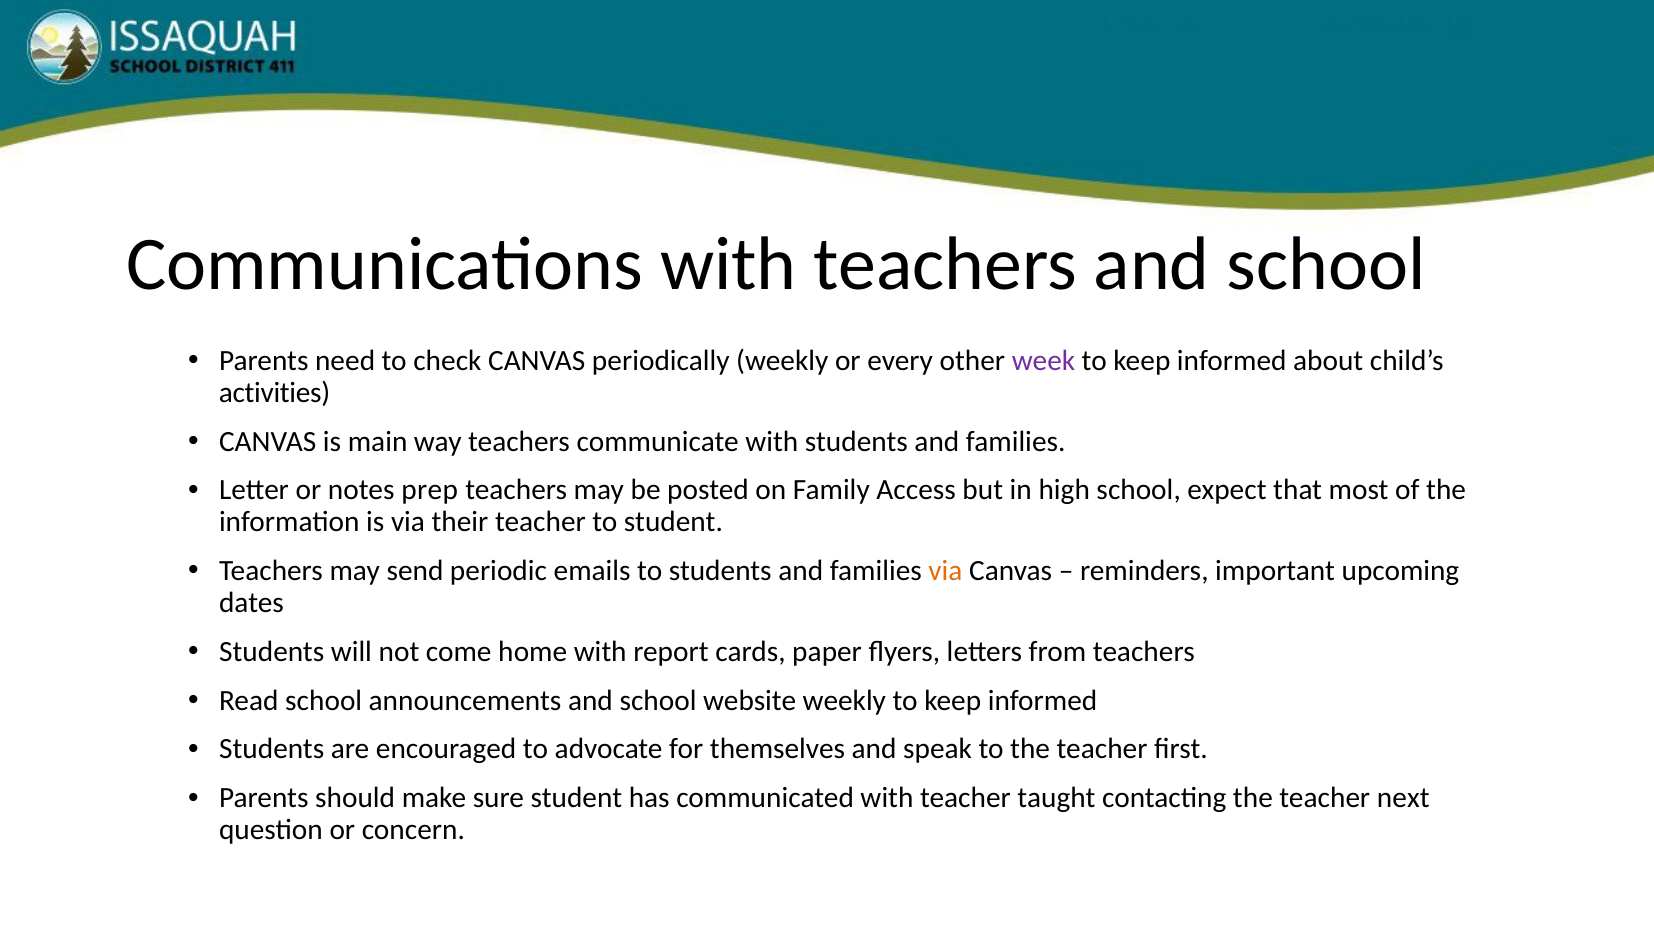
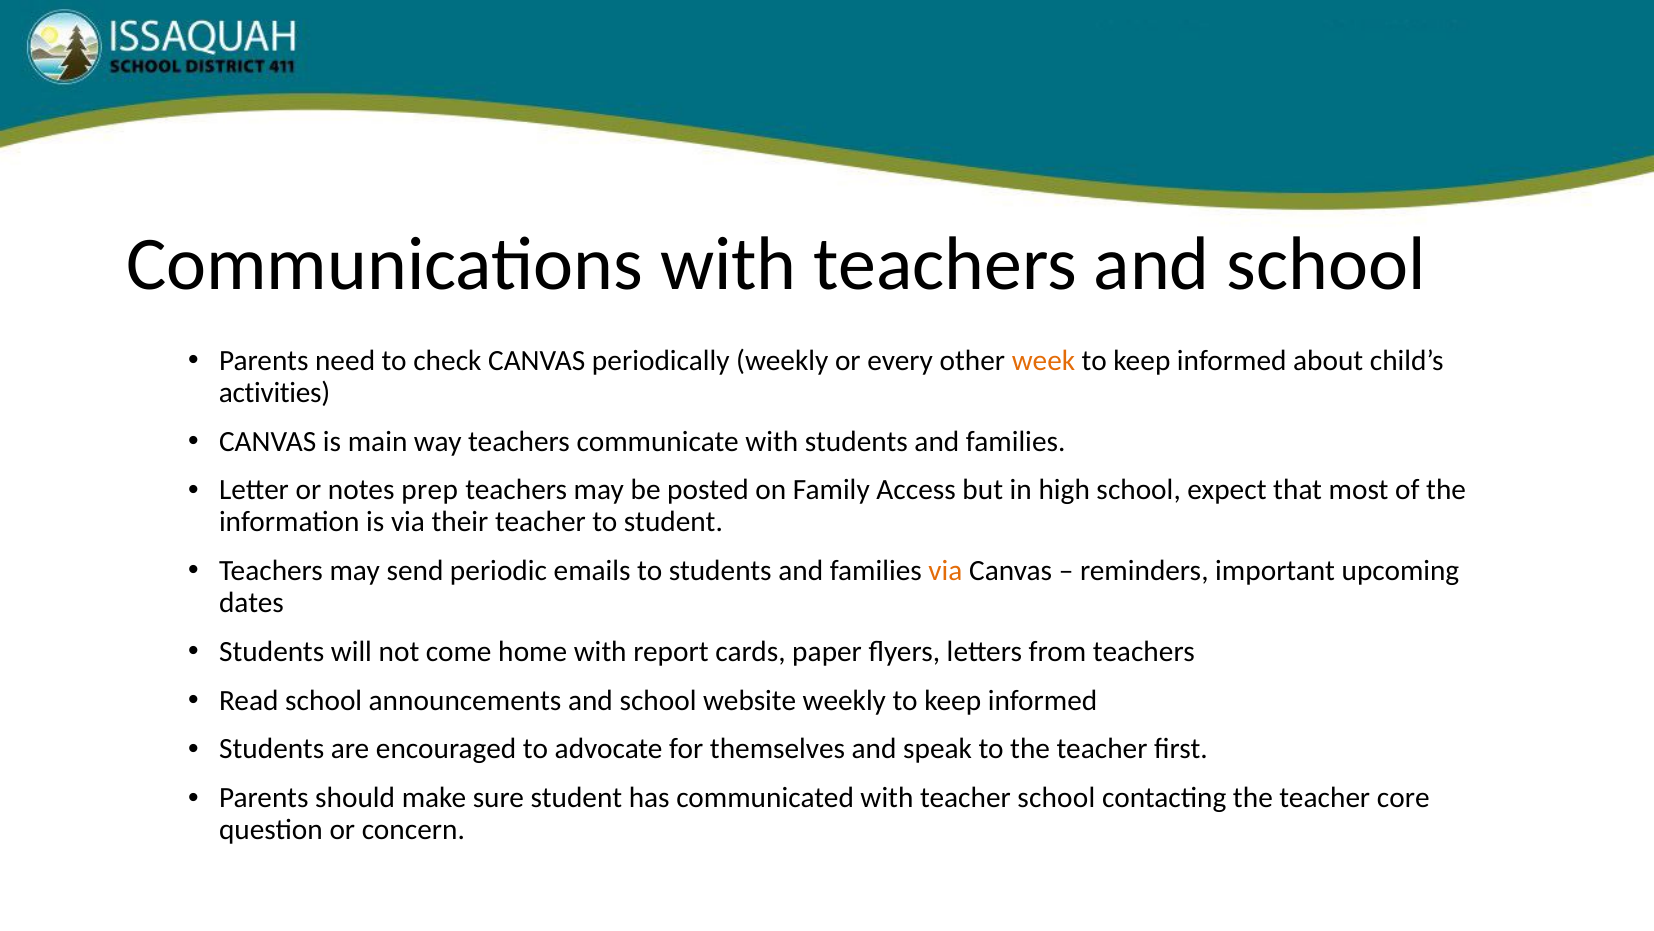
week colour: purple -> orange (1043, 361)
teacher taught: taught -> school (1056, 798)
next: next -> core (1403, 798)
